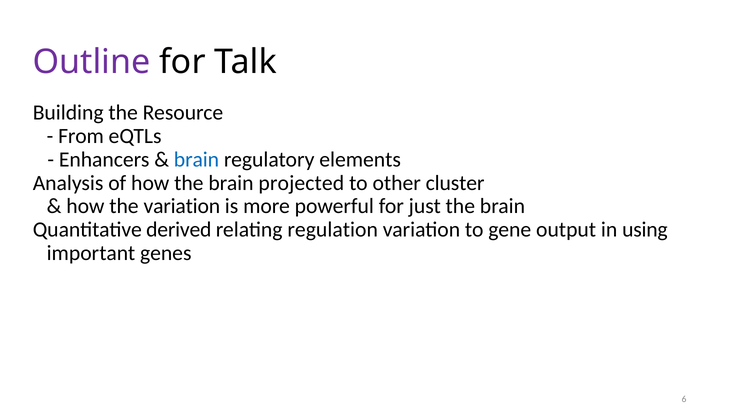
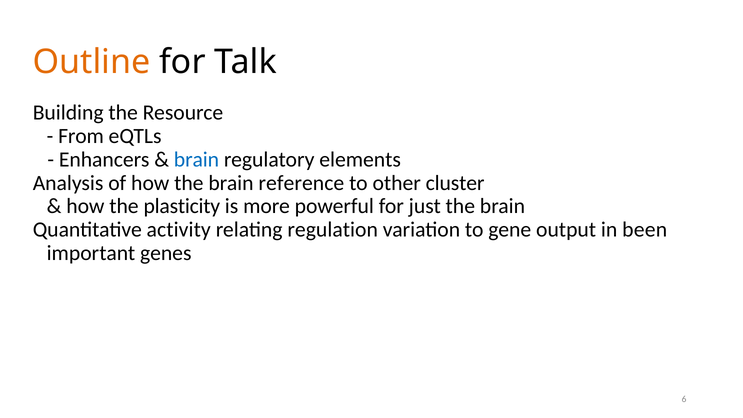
Outline colour: purple -> orange (92, 62)
projected: projected -> reference (301, 183)
the variation: variation -> plasticity (182, 206)
derived: derived -> activity (179, 230)
using: using -> been (645, 230)
